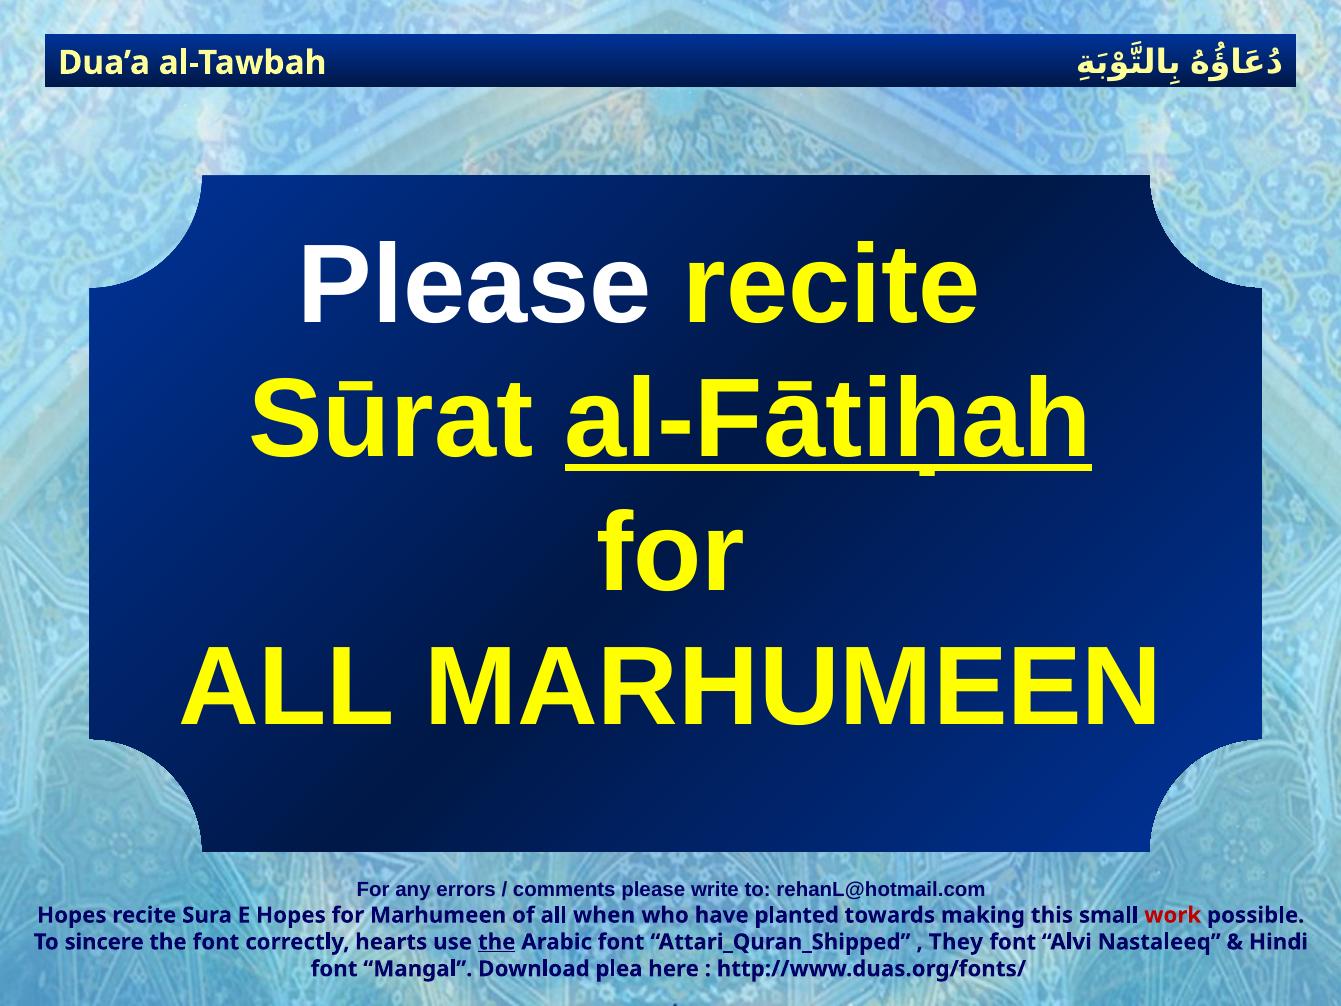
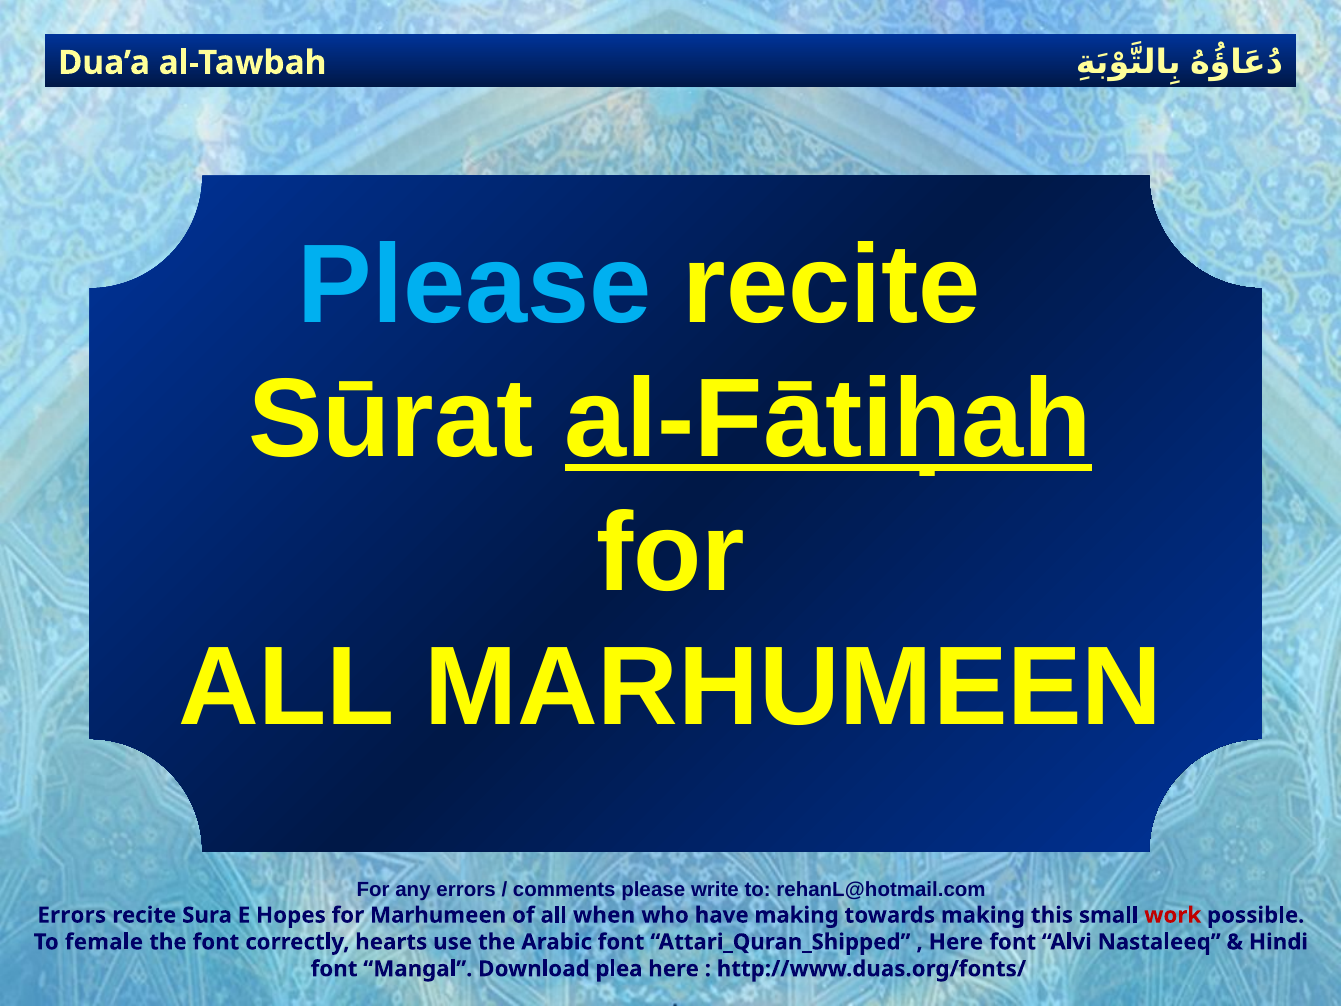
Please colour: white -> light blue (475, 285)
Hopes: Hopes -> Errors (72, 915)
have planted: planted -> making (797, 915)
sincere: sincere -> female (104, 942)
the underline: present -> none (497, 942)
They: They -> Here (956, 942)
